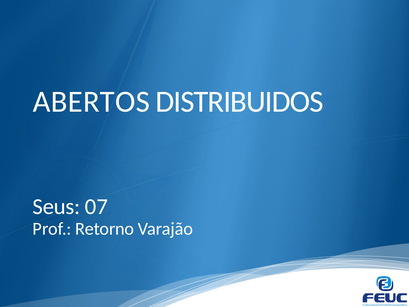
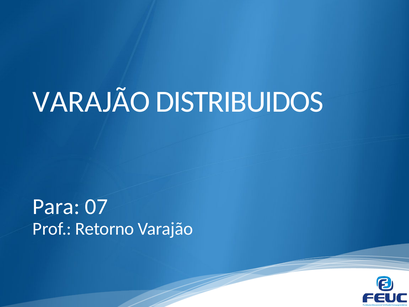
ABERTOS: ABERTOS -> VARAJÃO (91, 102)
Seus: Seus -> Para (56, 206)
